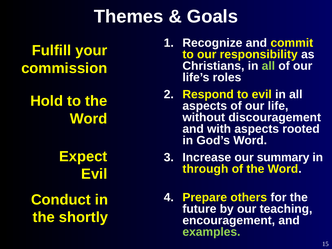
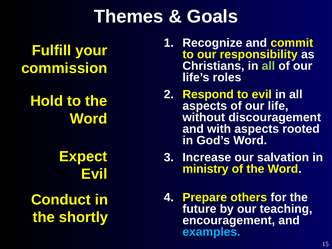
summary: summary -> salvation (283, 157)
through: through -> ministry (205, 169)
examples colour: light green -> light blue (211, 232)
